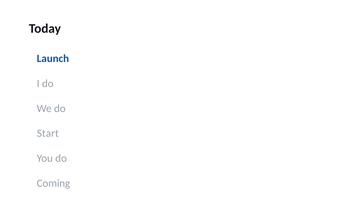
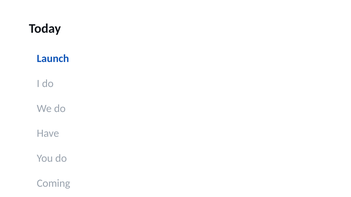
Start: Start -> Have (48, 134)
